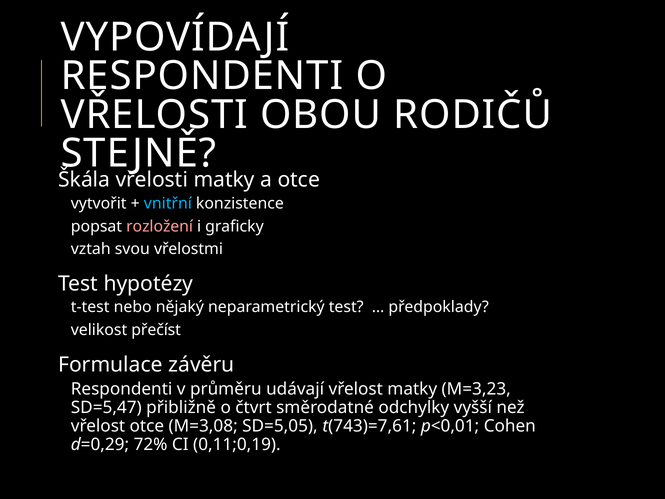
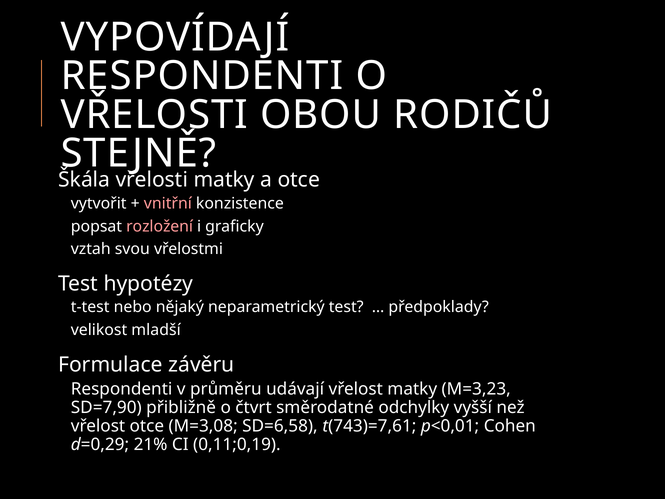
vnitřní colour: light blue -> pink (168, 204)
přečíst: přečíst -> mladší (156, 330)
SD=5,47: SD=5,47 -> SD=7,90 (106, 407)
SD=5,05: SD=5,05 -> SD=6,58 (280, 426)
72%: 72% -> 21% (151, 444)
